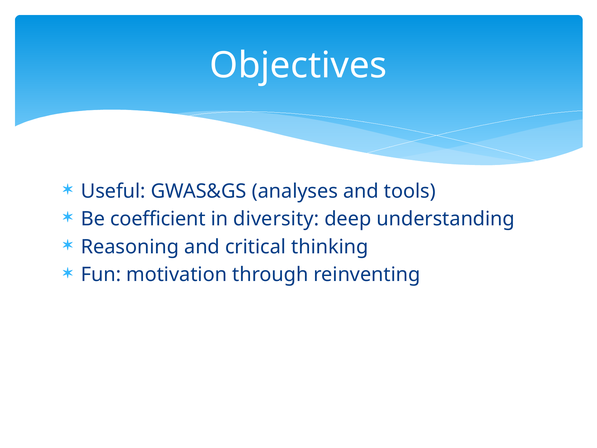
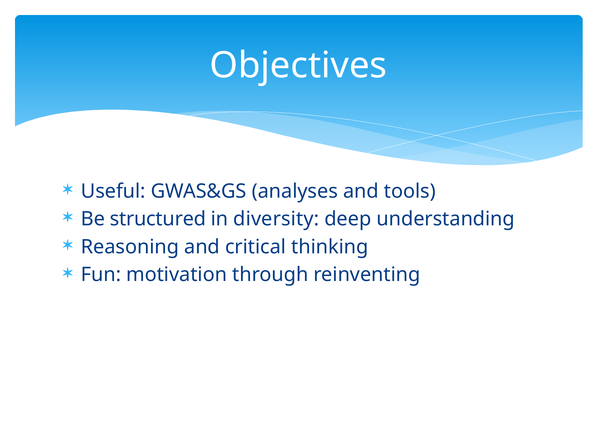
coefficient: coefficient -> structured (158, 219)
